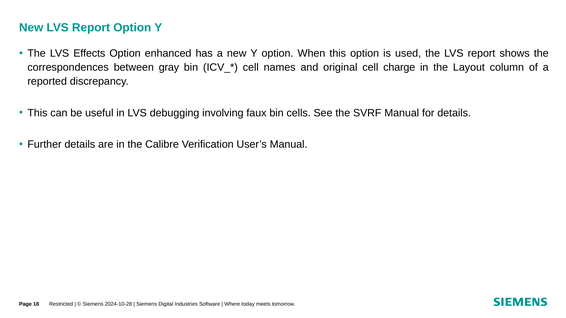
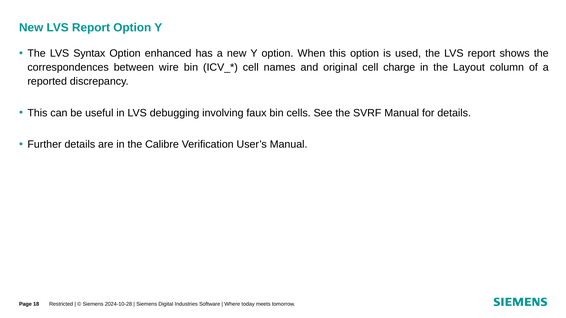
Effects: Effects -> Syntax (89, 54)
gray: gray -> wire (169, 68)
